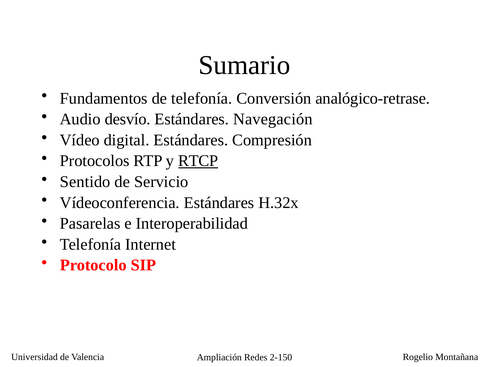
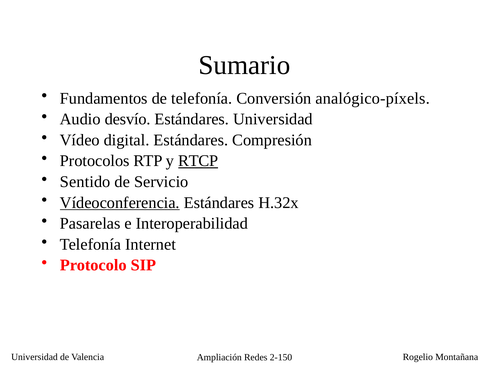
analógico-retrase: analógico-retrase -> analógico-píxels (373, 98)
Estándares Navegación: Navegación -> Universidad (273, 119)
Vídeoconferencia underline: none -> present (120, 203)
